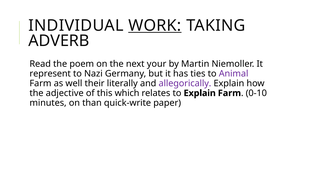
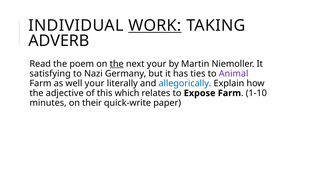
the underline: none -> present (117, 64)
represent: represent -> satisfying (50, 74)
well their: their -> your (95, 84)
allegorically colour: purple -> blue (185, 84)
to Explain: Explain -> Expose (200, 93)
0-10: 0-10 -> 1-10 (256, 93)
than: than -> their (92, 103)
